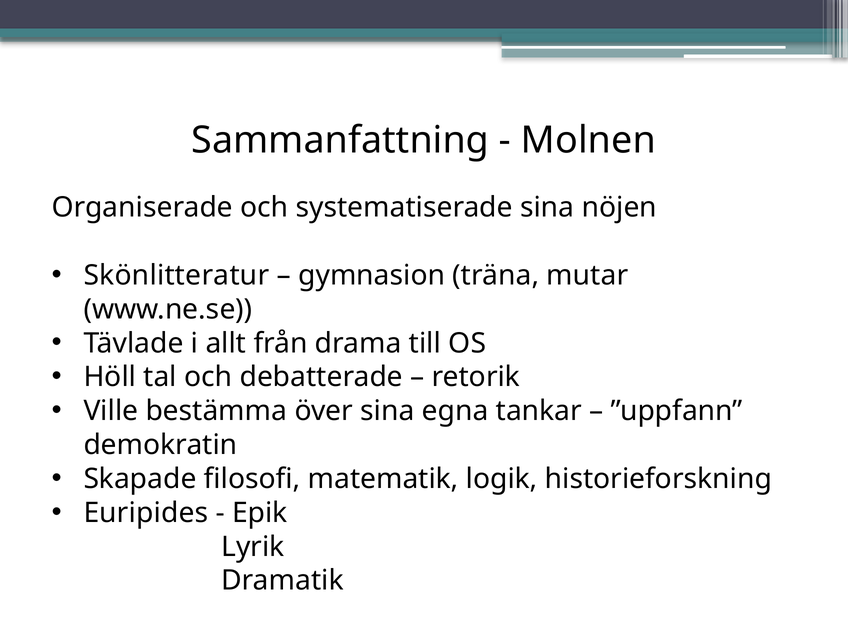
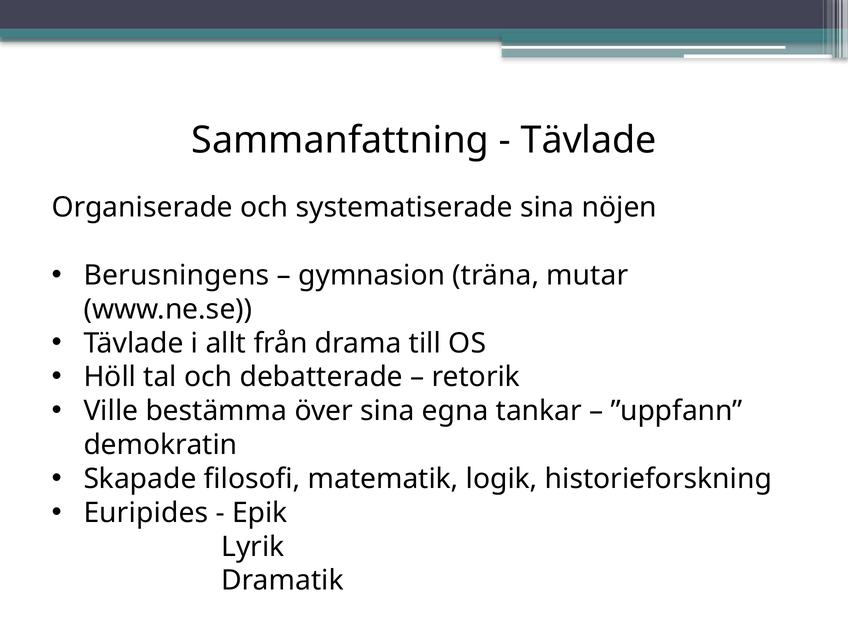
Molnen: Molnen -> Tävlade (589, 140)
Skönlitteratur: Skönlitteratur -> Berusningens (176, 275)
